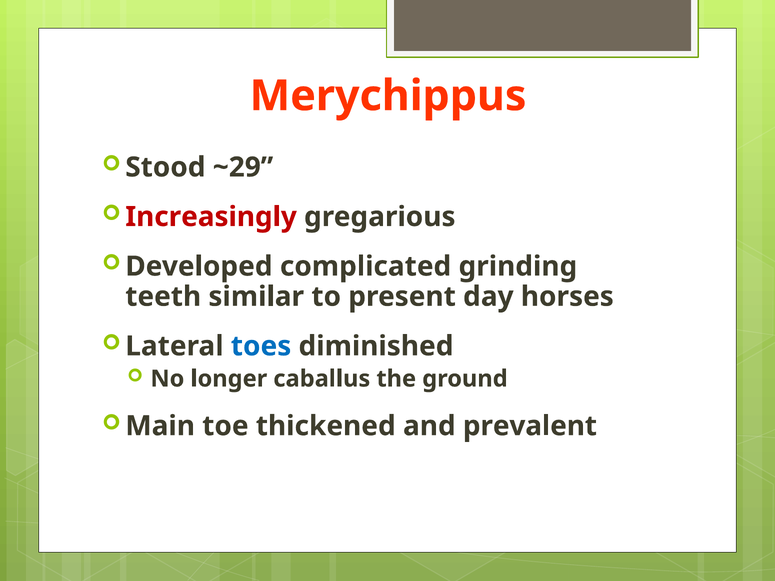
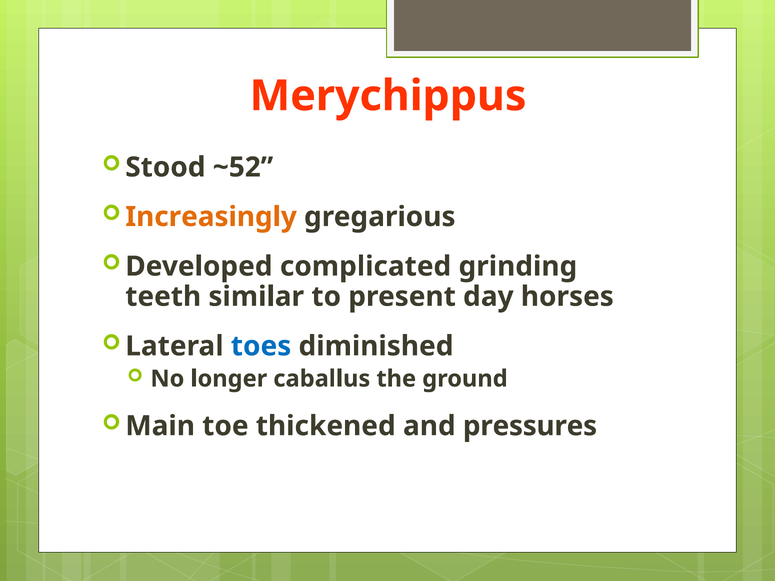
~29: ~29 -> ~52 (243, 167)
Increasingly colour: red -> orange (211, 217)
prevalent: prevalent -> pressures (530, 426)
